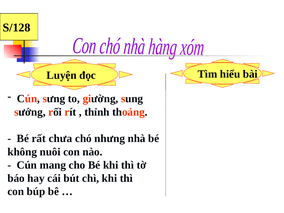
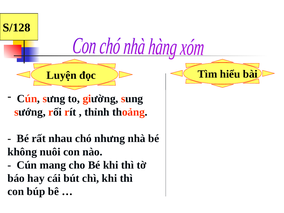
chưa: chưa -> nhau (60, 139)
